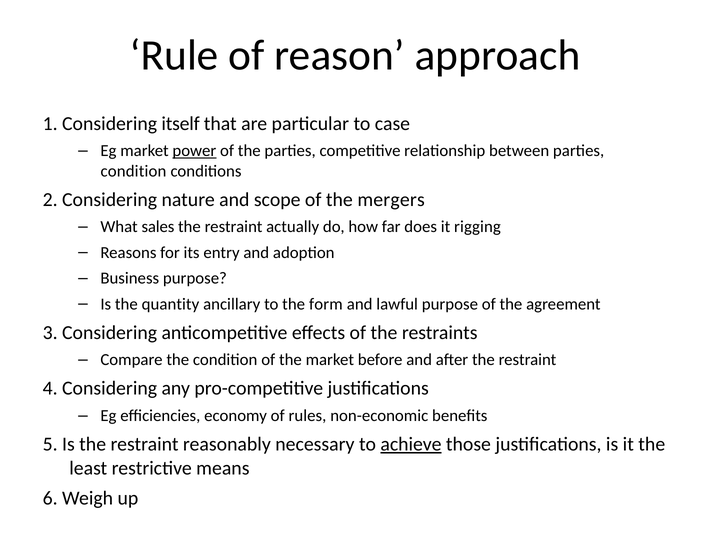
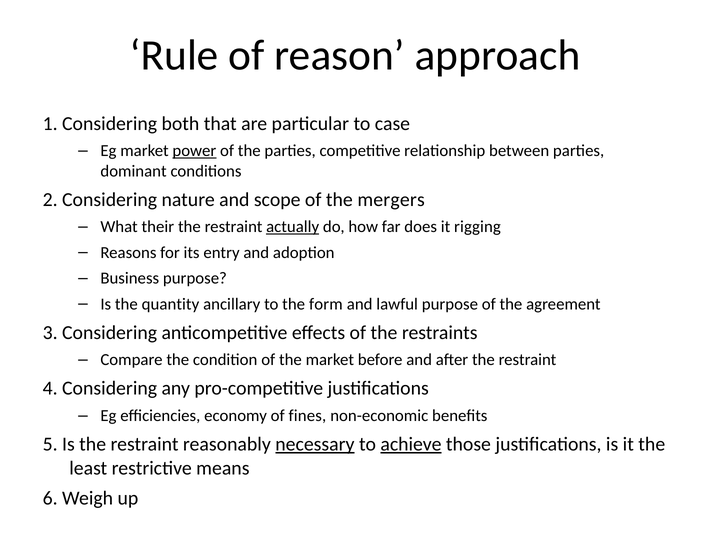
itself: itself -> both (180, 123)
condition: condition -> dominant (134, 171)
sales: sales -> their (158, 227)
actually underline: none -> present (293, 227)
rules: rules -> fines (307, 415)
necessary underline: none -> present (315, 444)
